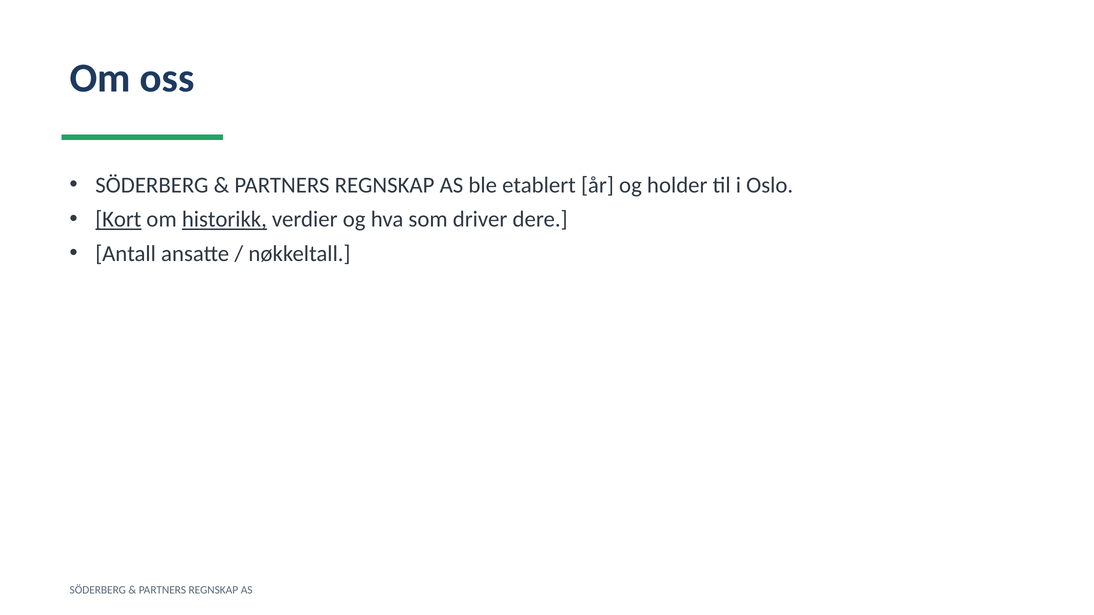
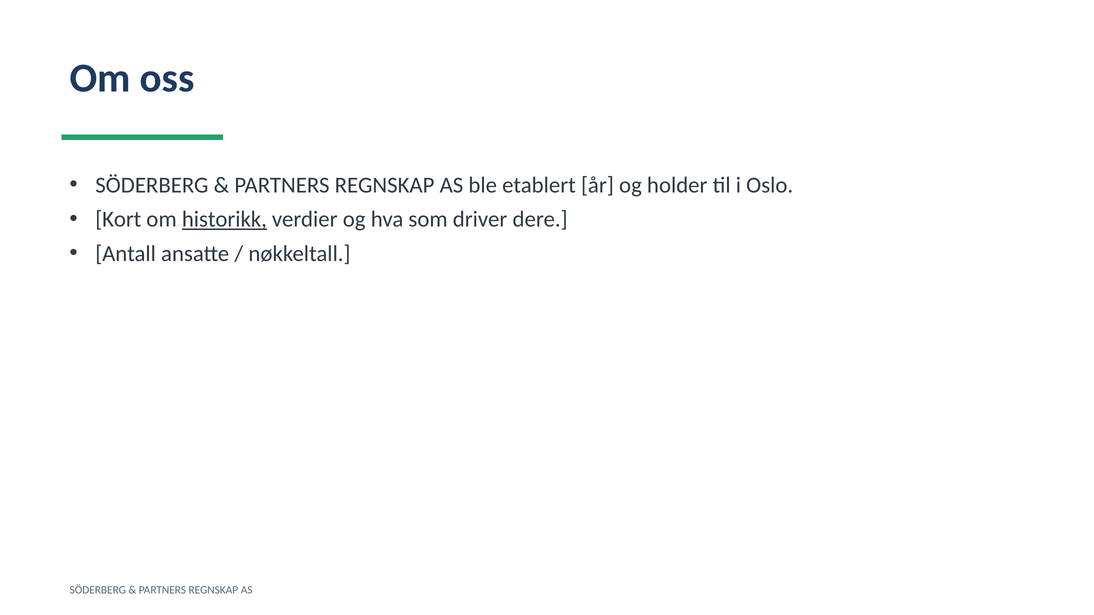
Kort underline: present -> none (118, 219)
